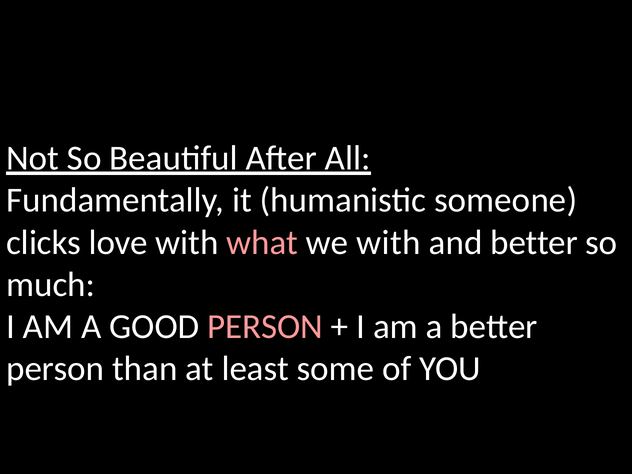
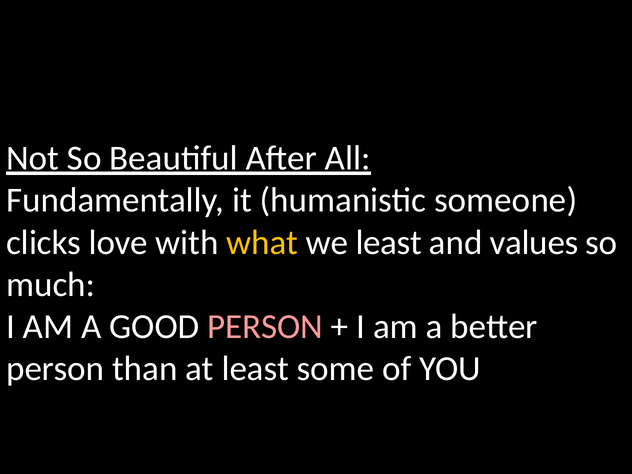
what colour: pink -> yellow (262, 243)
we with: with -> least (389, 243)
and better: better -> values (534, 243)
